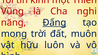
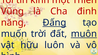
nghi: nghi -> đinh (87, 11)
mong: mong -> muốn (14, 34)
muôn underline: none -> present (84, 34)
